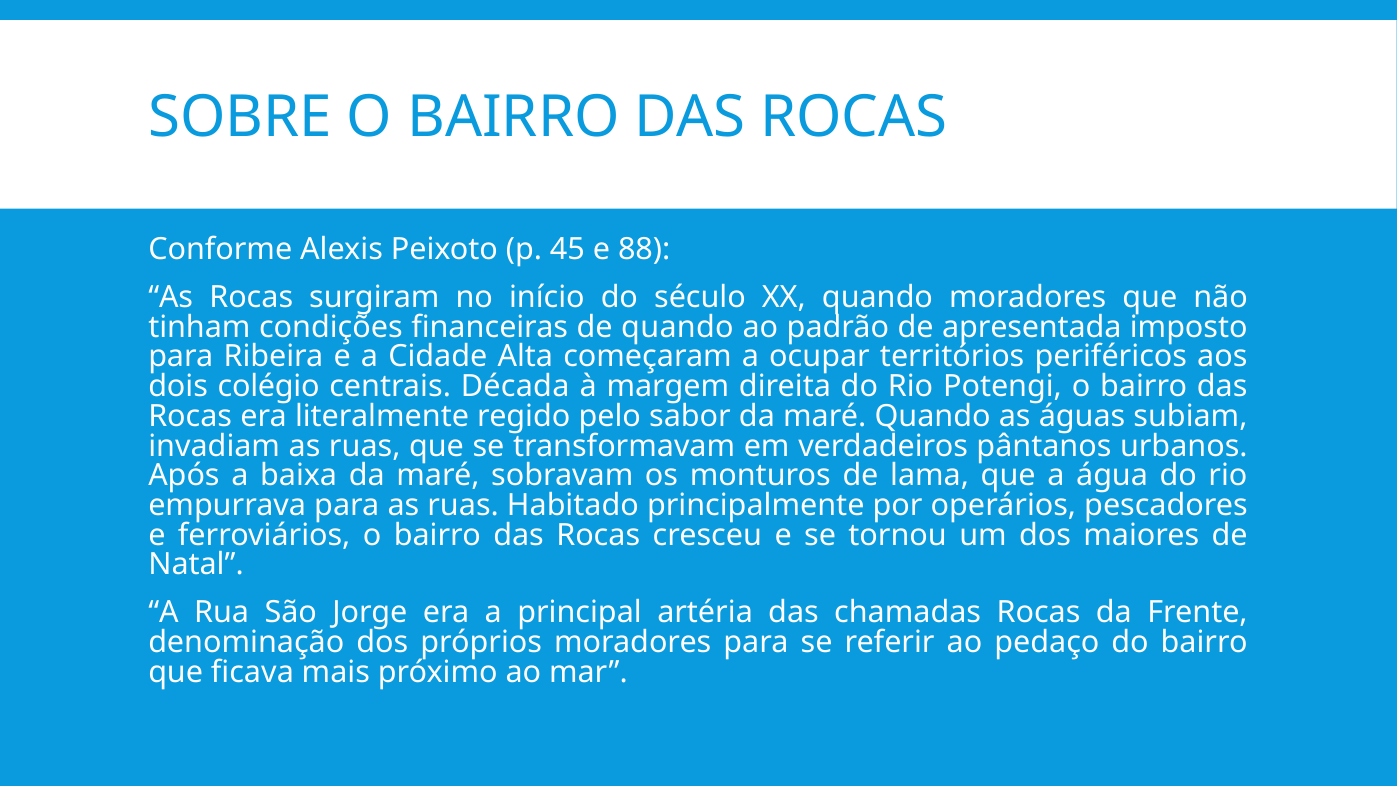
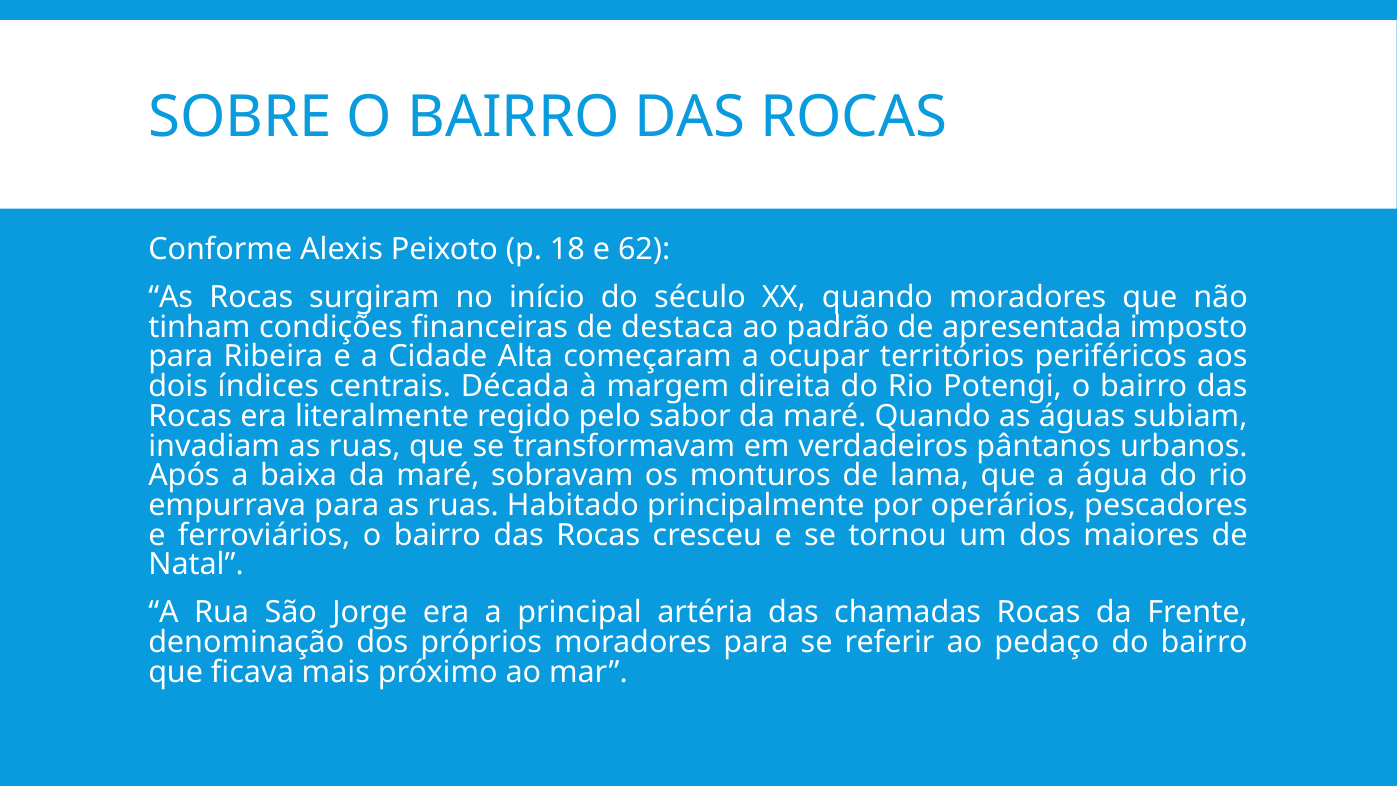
45: 45 -> 18 (567, 249)
88: 88 -> 62 (644, 249)
de quando: quando -> destaca (677, 327)
colégio: colégio -> índices (268, 386)
